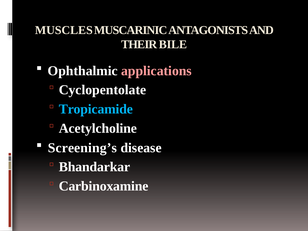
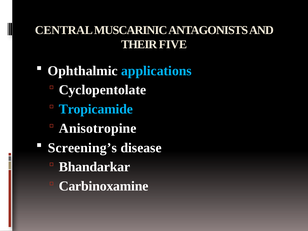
MUSCLES: MUSCLES -> CENTRAL (64, 30)
BILE: BILE -> FIVE (173, 44)
applications colour: pink -> light blue (156, 71)
Acetylcholine: Acetylcholine -> Anisotropine (98, 128)
